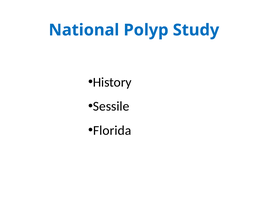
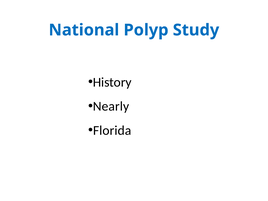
Sessile: Sessile -> Nearly (111, 106)
